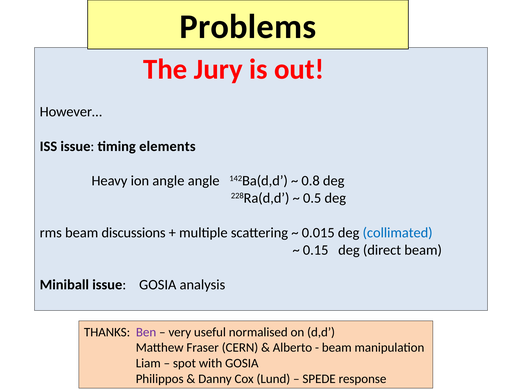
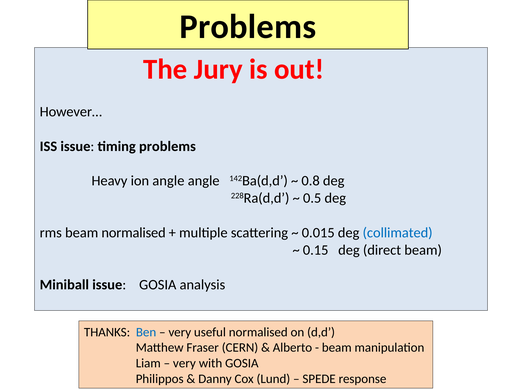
timing elements: elements -> problems (167, 146)
beam discussions: discussions -> normalised (134, 232)
Ben colour: purple -> blue (146, 332)
spot: spot -> very (184, 363)
